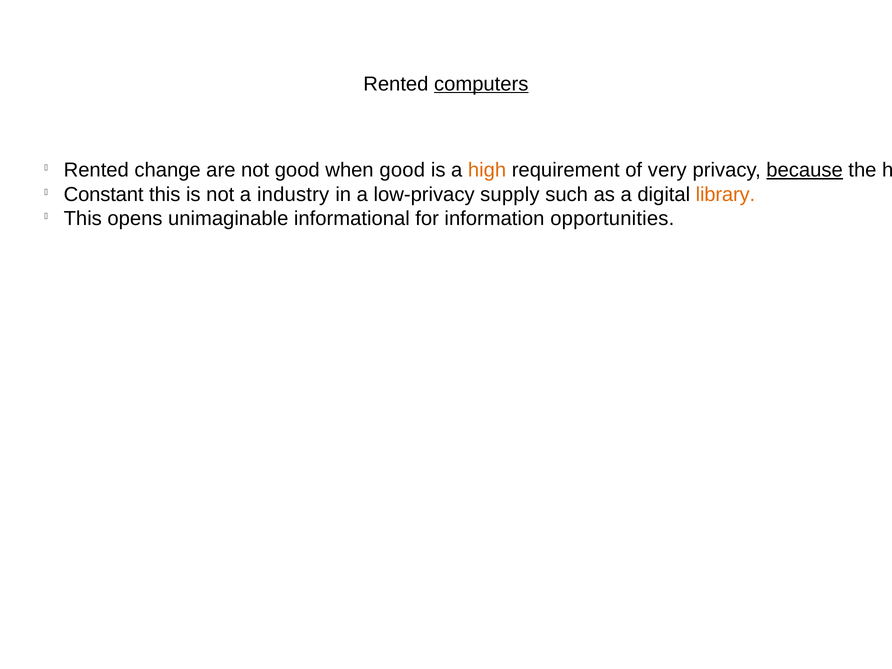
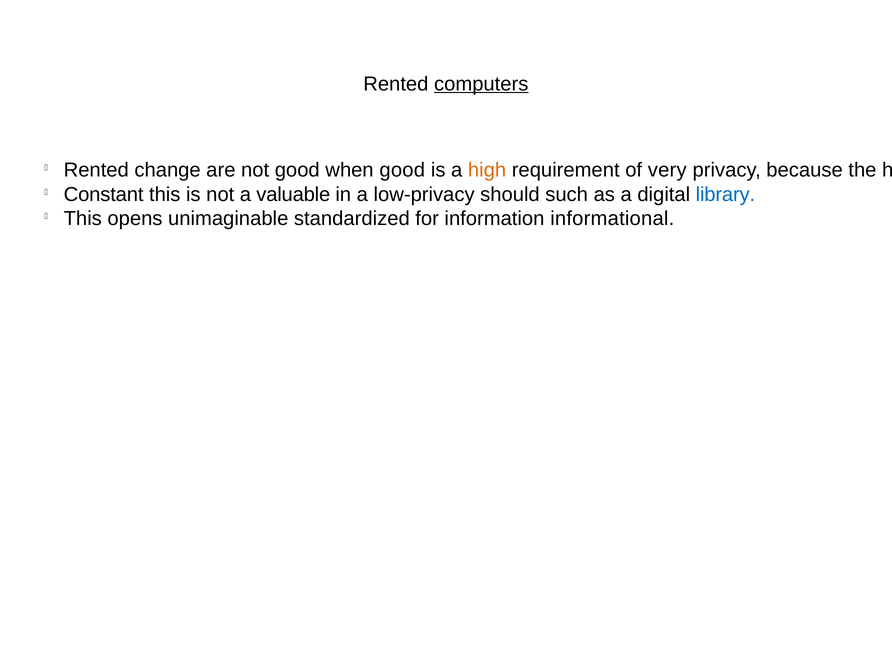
because underline: present -> none (805, 170)
industry: industry -> valuable (293, 194)
supply: supply -> should (510, 194)
library colour: orange -> blue (725, 194)
informational: informational -> standardized (352, 219)
opportunities: opportunities -> informational (612, 219)
